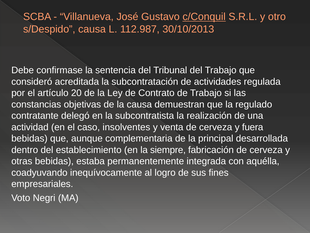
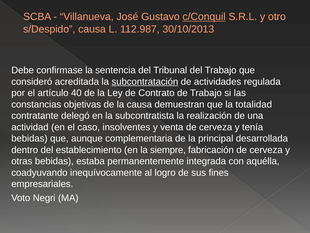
subcontratación underline: none -> present (145, 81)
20: 20 -> 40 (76, 93)
regulado: regulado -> totalidad (254, 104)
fuera: fuera -> tenía (253, 127)
